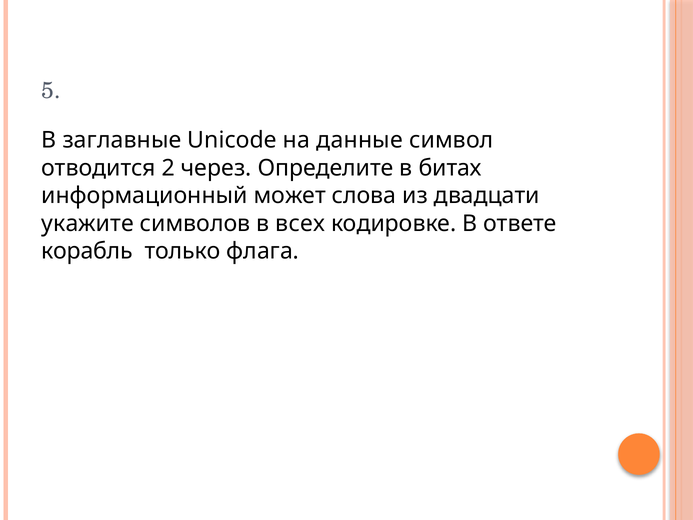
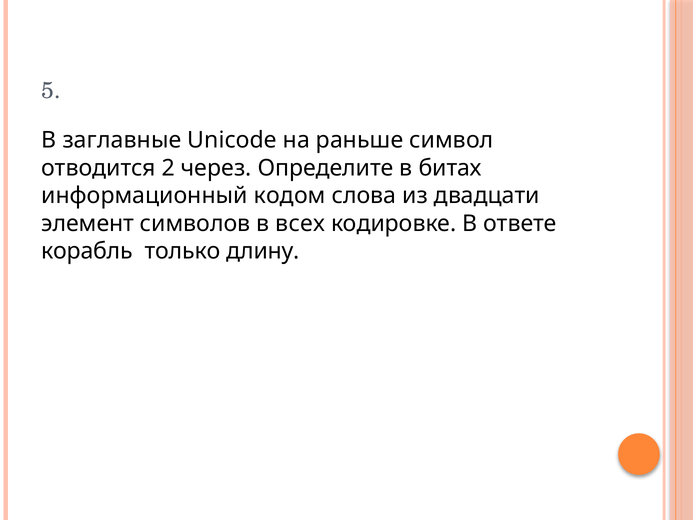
данные: данные -> раньше (360, 140)
может: может -> кодом (290, 196)
укажите: укажите -> элемент (88, 223)
флага: флага -> длину (263, 251)
